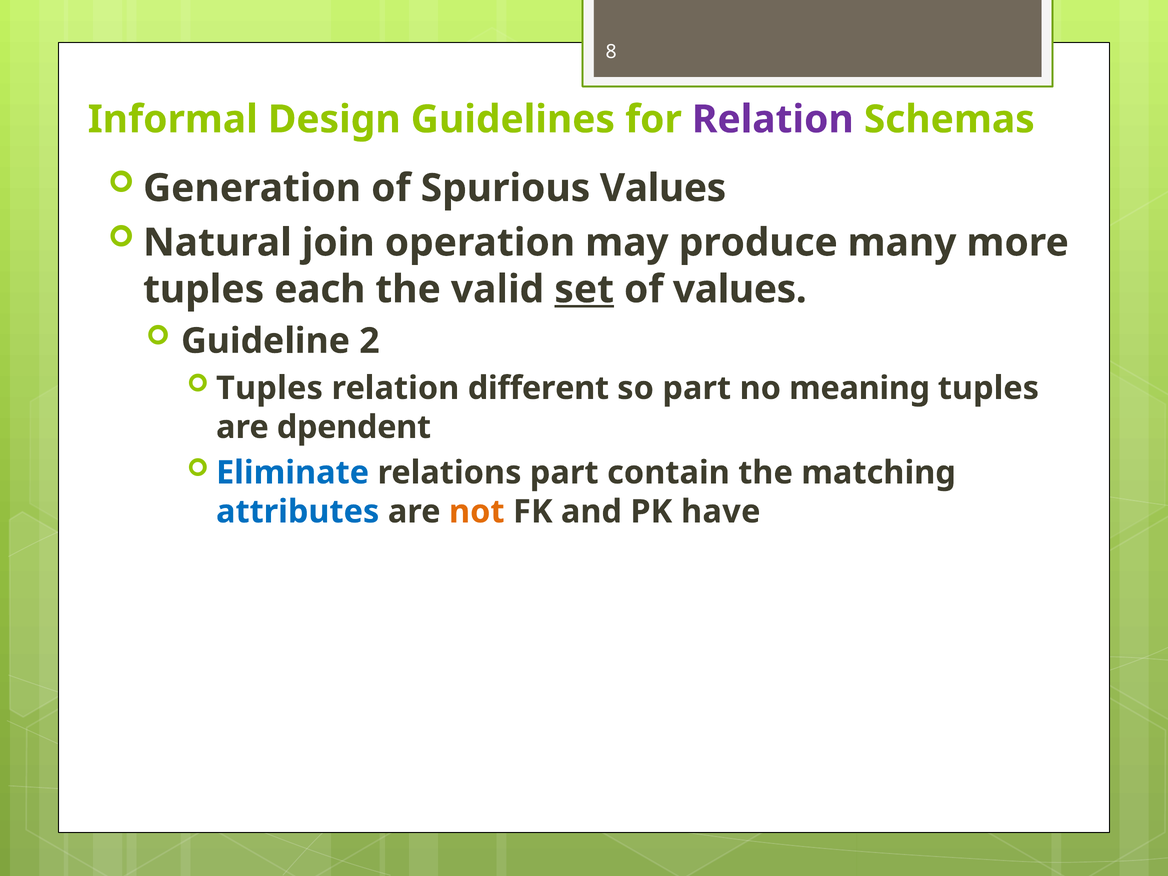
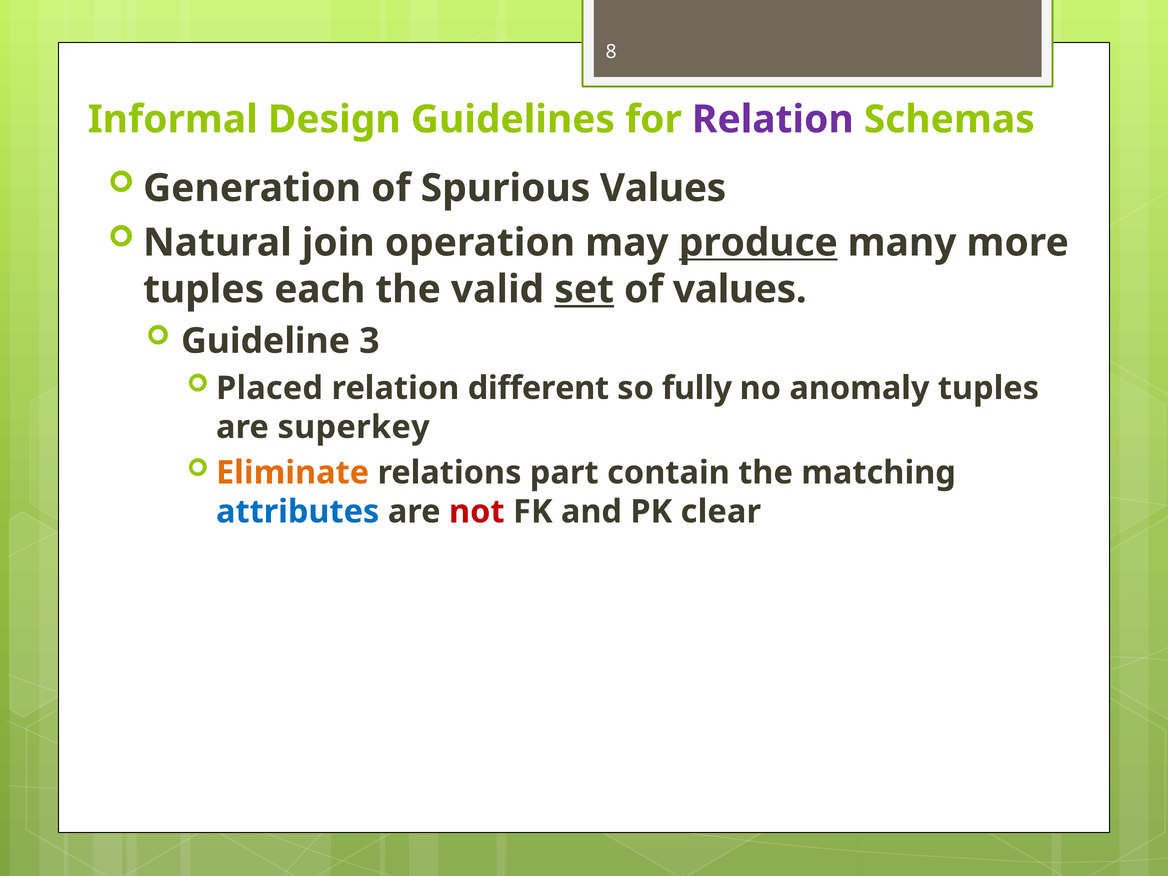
produce underline: none -> present (758, 243)
2: 2 -> 3 (369, 341)
Tuples: Tuples -> Placed (269, 388)
so part: part -> fully (697, 388)
meaning: meaning -> anomaly (859, 388)
dpendent: dpendent -> superkey (354, 427)
Eliminate colour: blue -> orange (293, 473)
not colour: orange -> red (477, 512)
have: have -> clear (721, 512)
